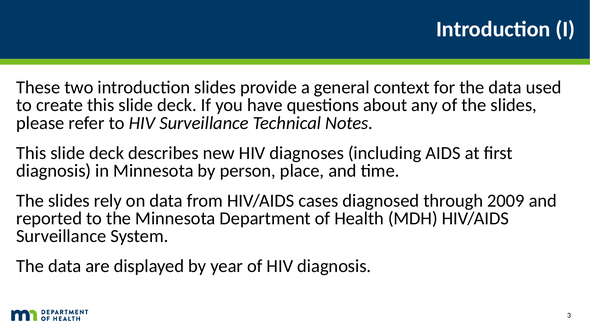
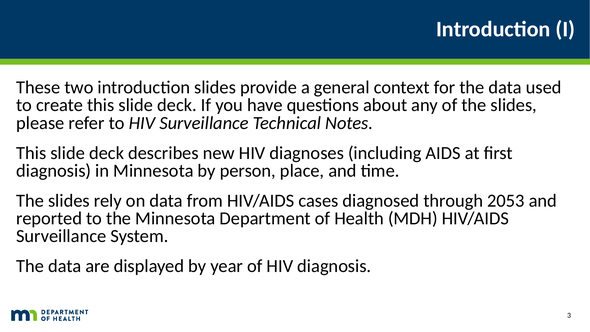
2009: 2009 -> 2053 (506, 201)
